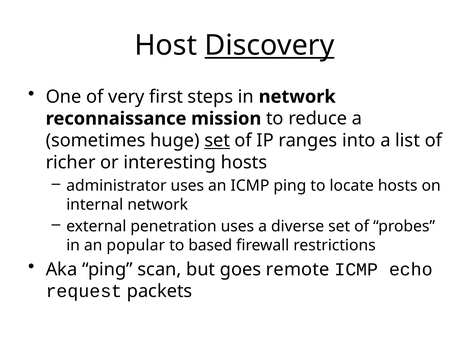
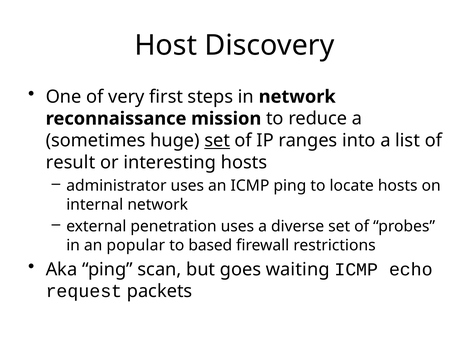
Discovery underline: present -> none (269, 45)
richer: richer -> result (71, 162)
remote: remote -> waiting (298, 269)
